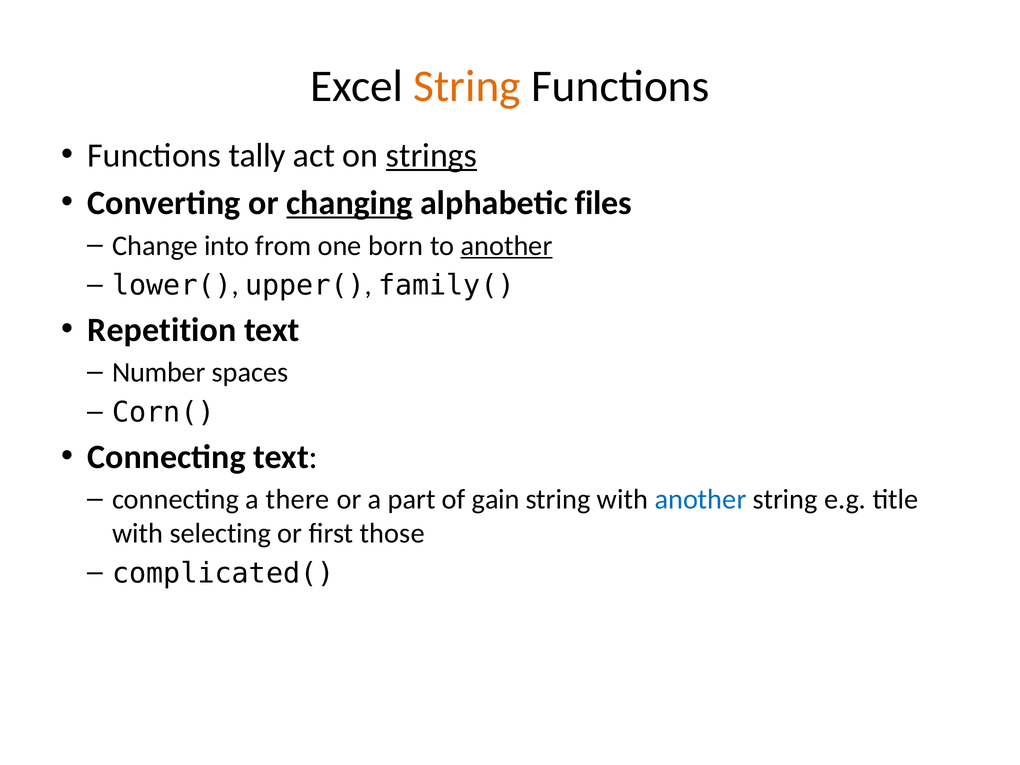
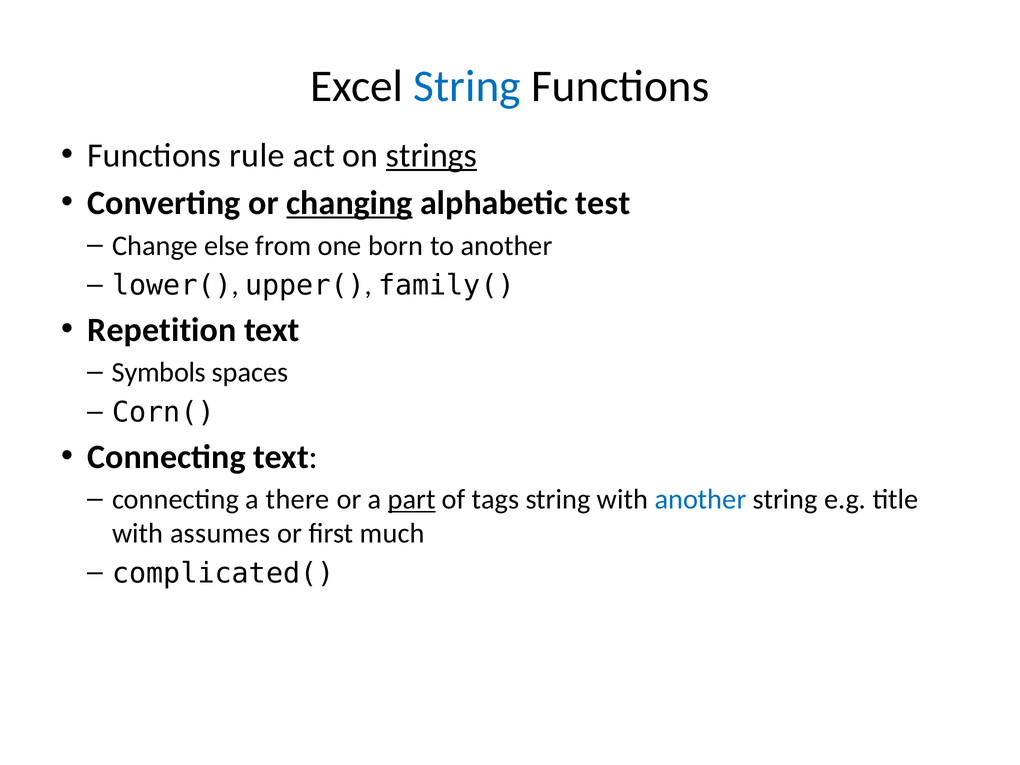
String colour: orange -> blue (467, 86)
tally: tally -> rule (257, 155)
files: files -> test (603, 203)
into: into -> else (227, 246)
another underline: present -> none (506, 246)
Number: Number -> Symbols (159, 373)
part underline: none -> present (412, 500)
gain: gain -> tags (496, 500)
selecting: selecting -> assumes (220, 534)
those: those -> much (392, 534)
